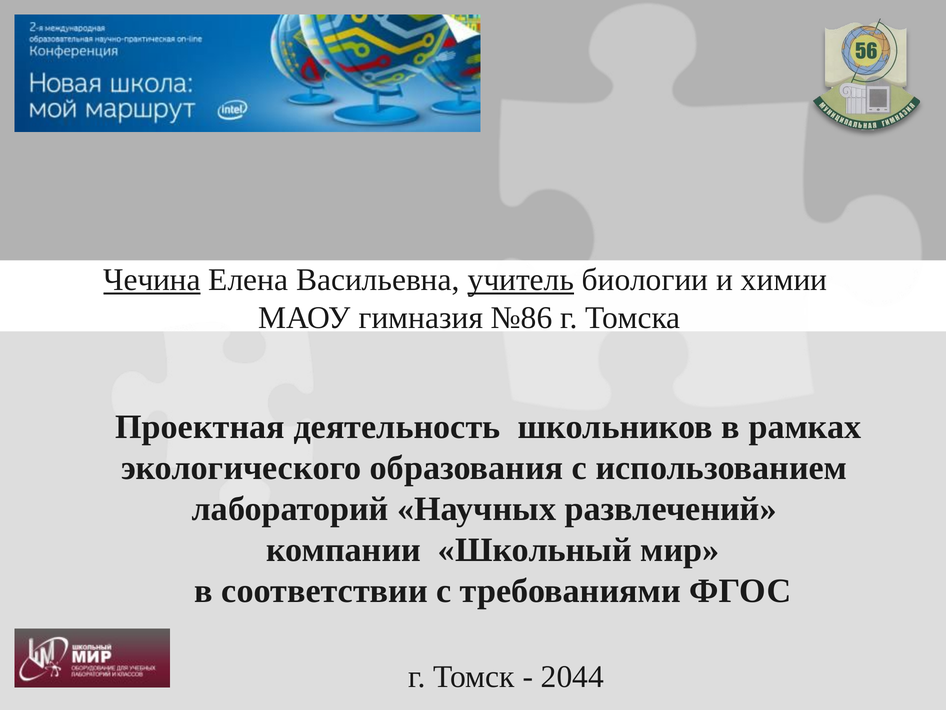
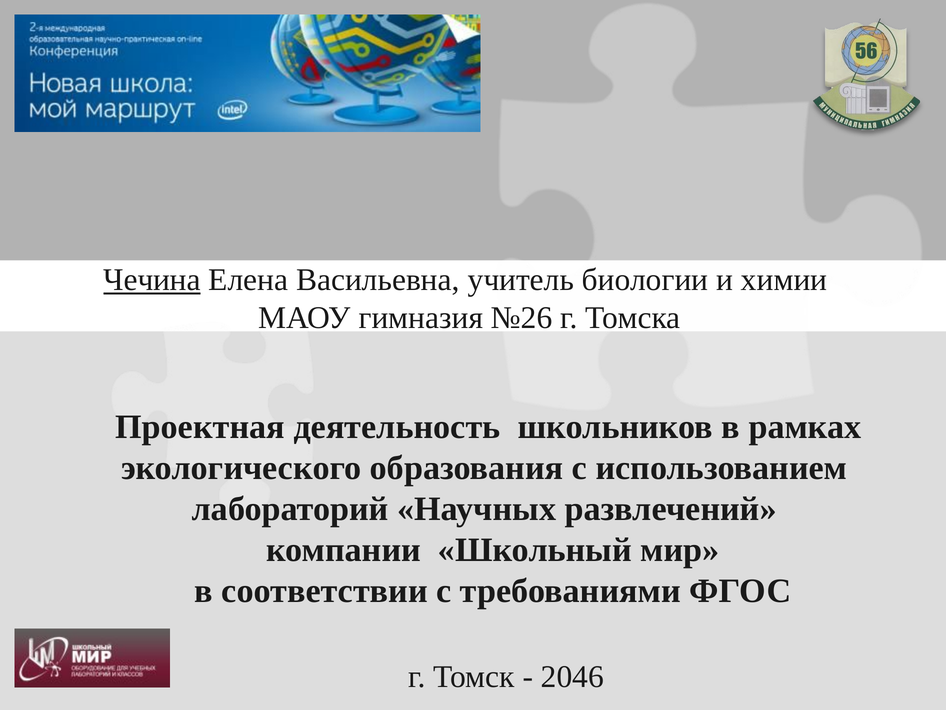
учитель underline: present -> none (521, 280)
№86: №86 -> №26 (522, 318)
2044: 2044 -> 2046 (572, 676)
